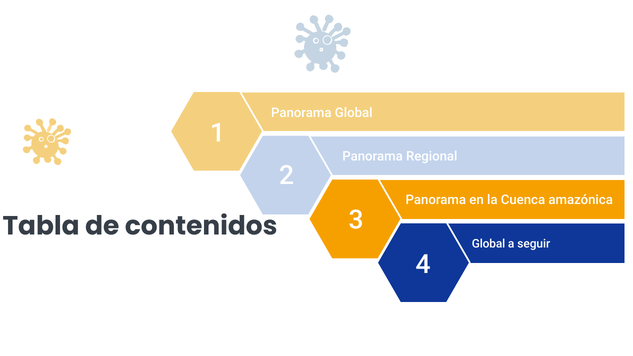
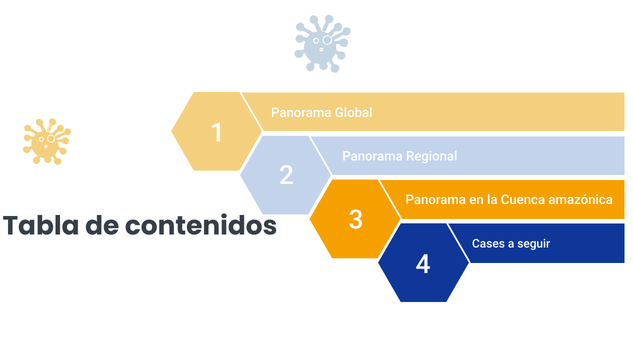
Global: Global -> Cases (488, 244)
